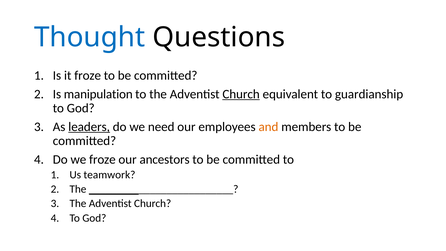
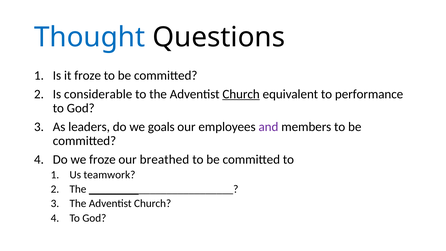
manipulation: manipulation -> considerable (98, 94)
guardianship: guardianship -> performance (369, 94)
leaders underline: present -> none (89, 127)
need: need -> goals (161, 127)
and colour: orange -> purple (268, 127)
ancestors: ancestors -> breathed (164, 159)
